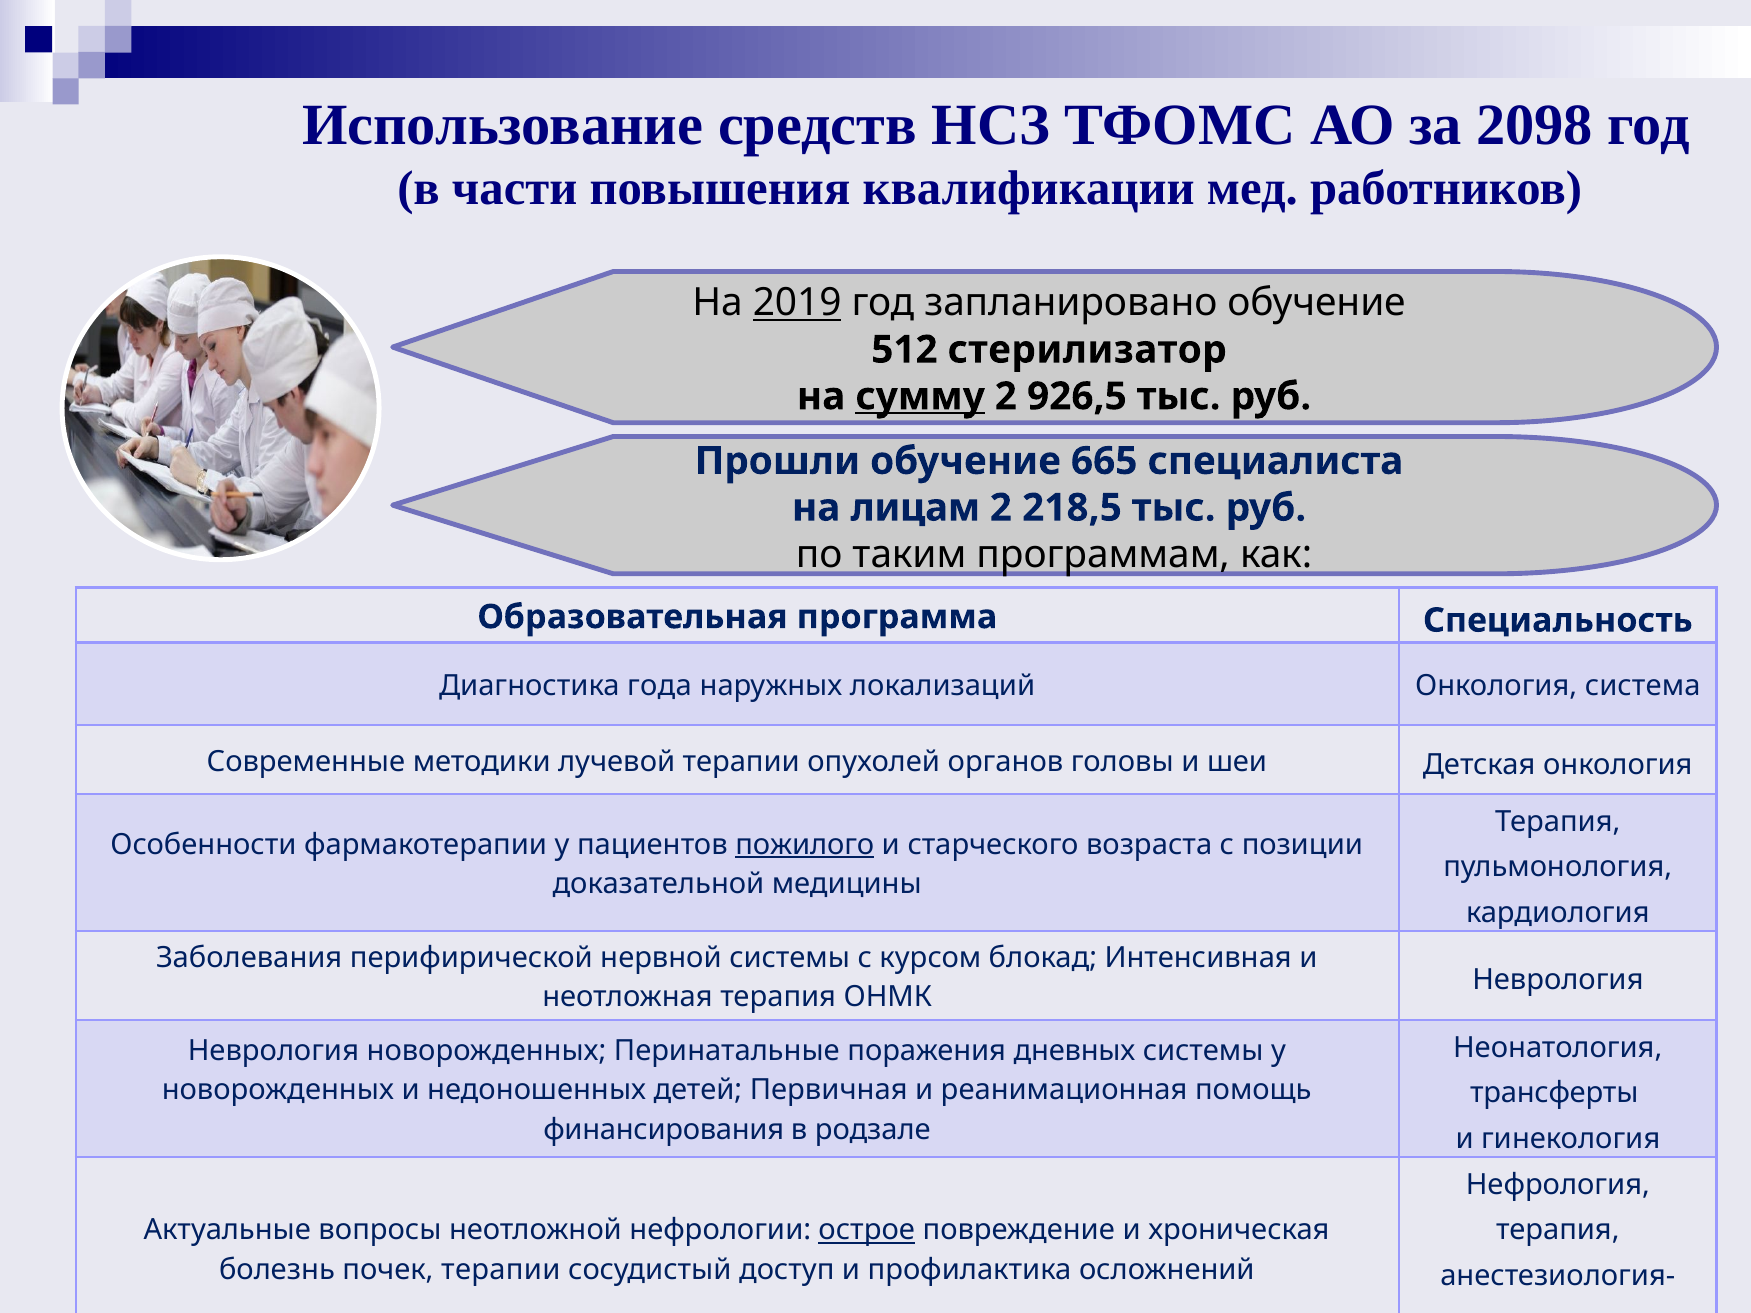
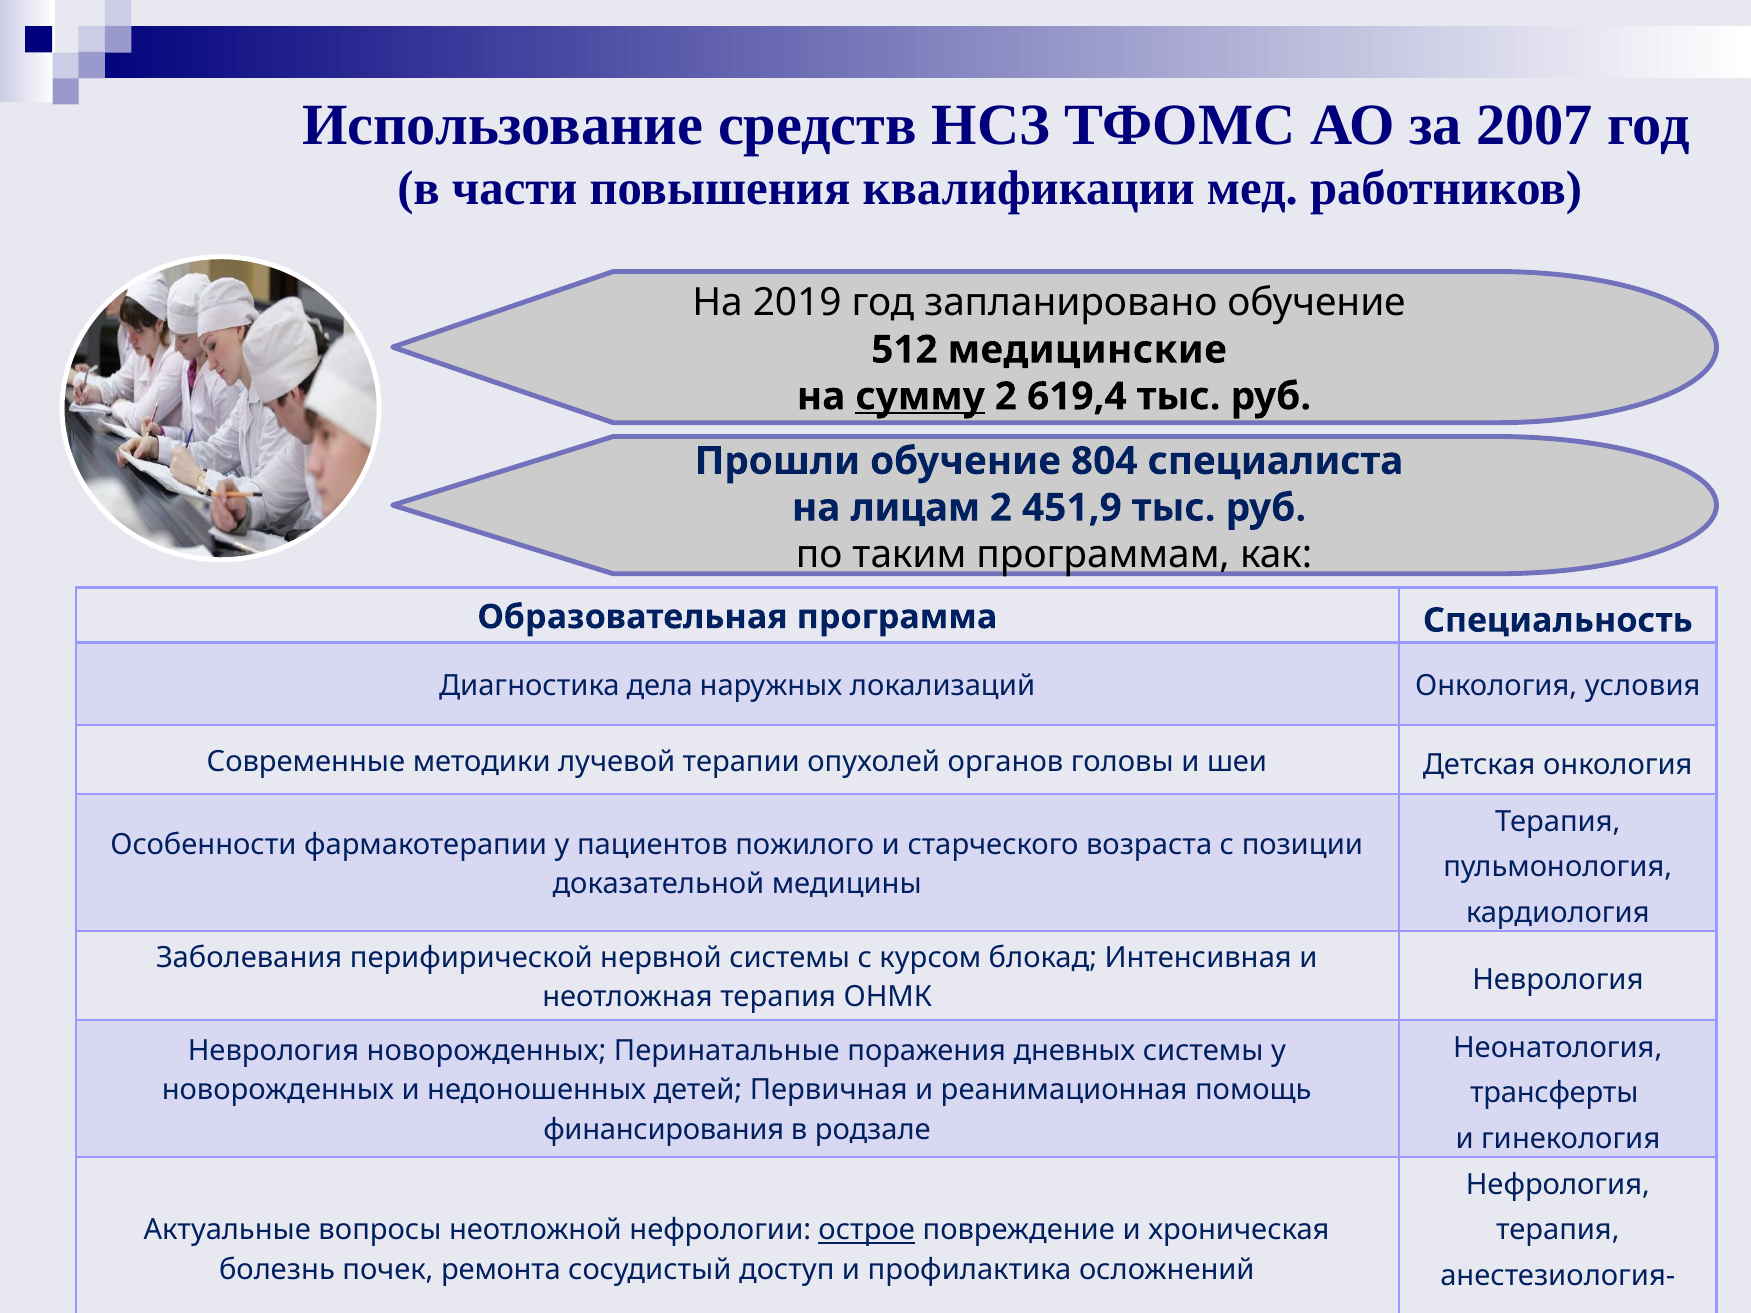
2098: 2098 -> 2007 (1535, 125)
2019 underline: present -> none (797, 303)
стерилизатор: стерилизатор -> медицинские (1087, 350)
926,5: 926,5 -> 619,4 (1077, 397)
665: 665 -> 804 (1104, 461)
218,5: 218,5 -> 451,9 (1072, 508)
года: года -> дела (660, 686)
система: система -> условия (1643, 686)
пожилого underline: present -> none (805, 845)
почек терапии: терапии -> ремонта (501, 1270)
